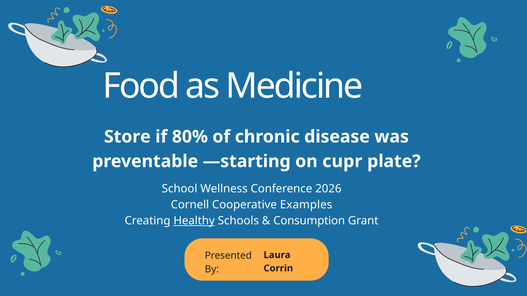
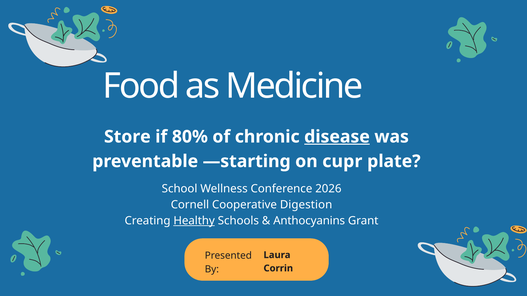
disease underline: none -> present (337, 137)
Examples: Examples -> Digestion (306, 205)
Consumption: Consumption -> Anthocyanins (309, 221)
